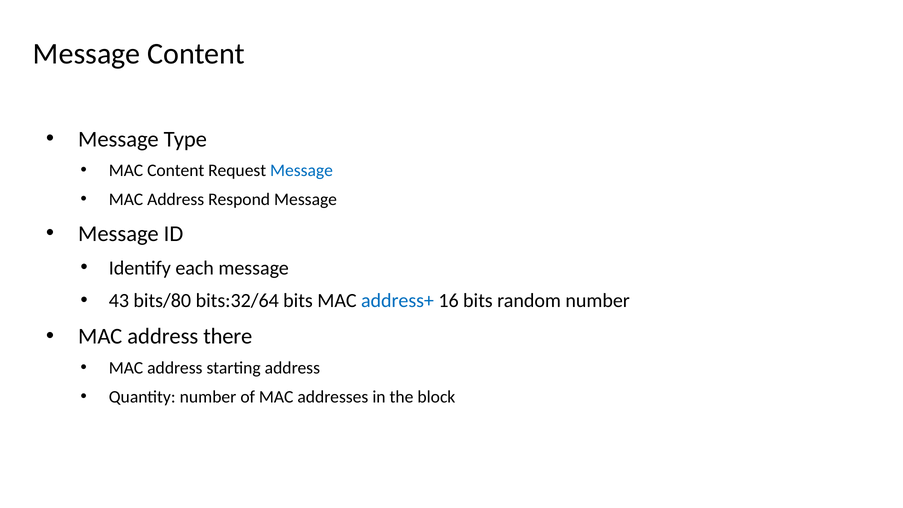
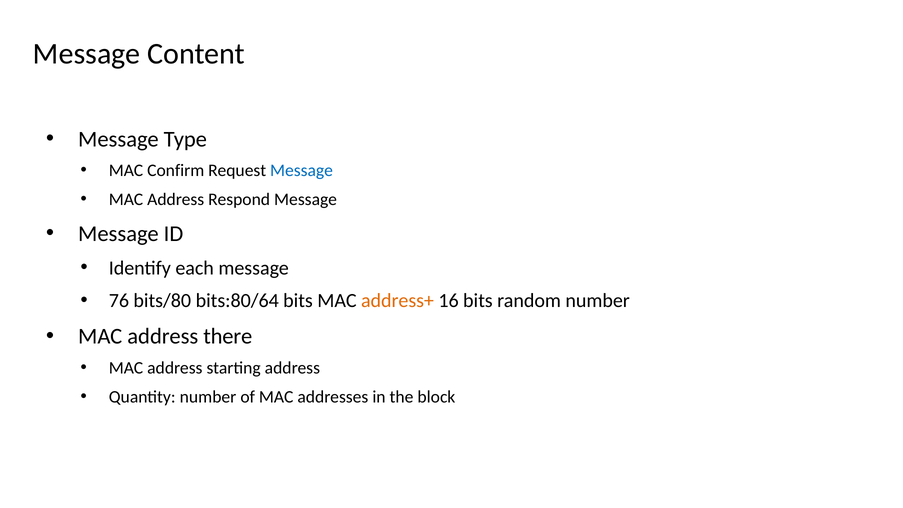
MAC Content: Content -> Confirm (176, 171)
43: 43 -> 76 (119, 301)
bits:32/64: bits:32/64 -> bits:80/64 (237, 301)
address+ colour: blue -> orange (397, 301)
